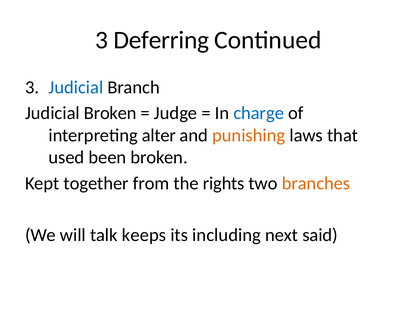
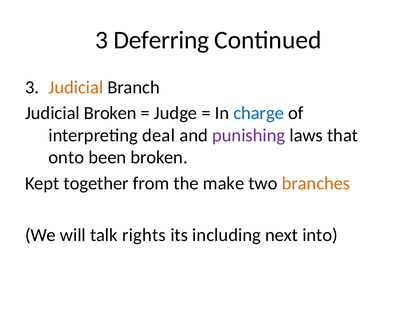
Judicial colour: blue -> orange (76, 87)
alter: alter -> deal (159, 136)
punishing colour: orange -> purple (249, 136)
used: used -> onto (66, 158)
rights: rights -> make (224, 184)
keeps: keeps -> rights (144, 236)
said: said -> into (320, 236)
